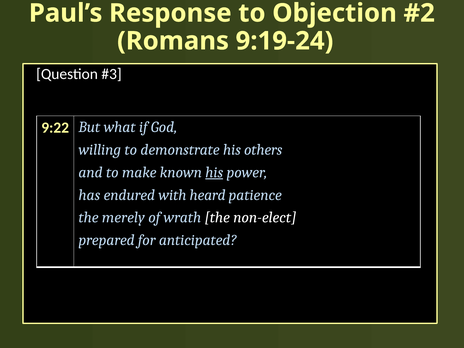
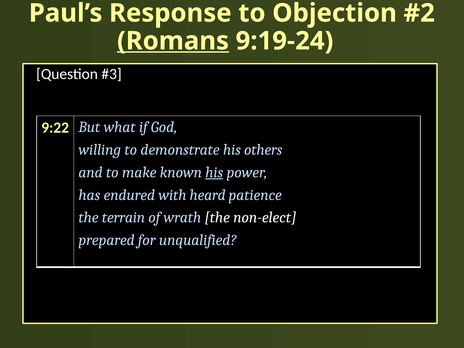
Romans underline: none -> present (173, 41)
merely: merely -> terrain (123, 218)
anticipated: anticipated -> unqualified (198, 240)
